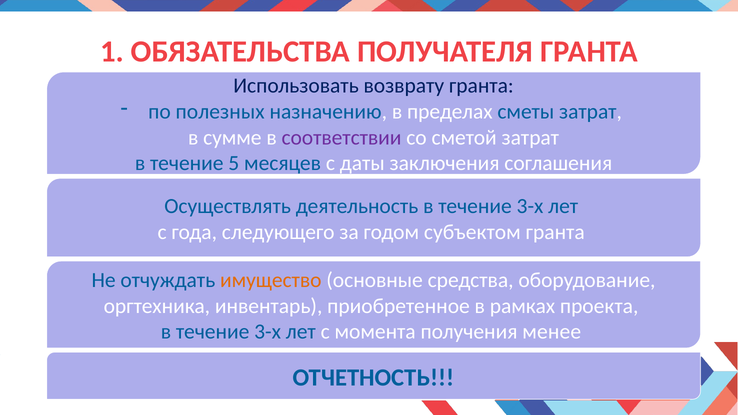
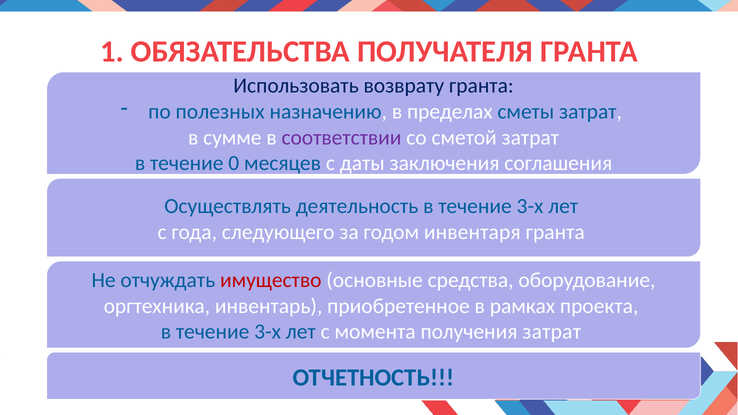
5: 5 -> 0 (234, 163)
субъектом: субъектом -> инвентаря (472, 232)
имущество colour: orange -> red (271, 280)
получения менее: менее -> затрат (552, 332)
